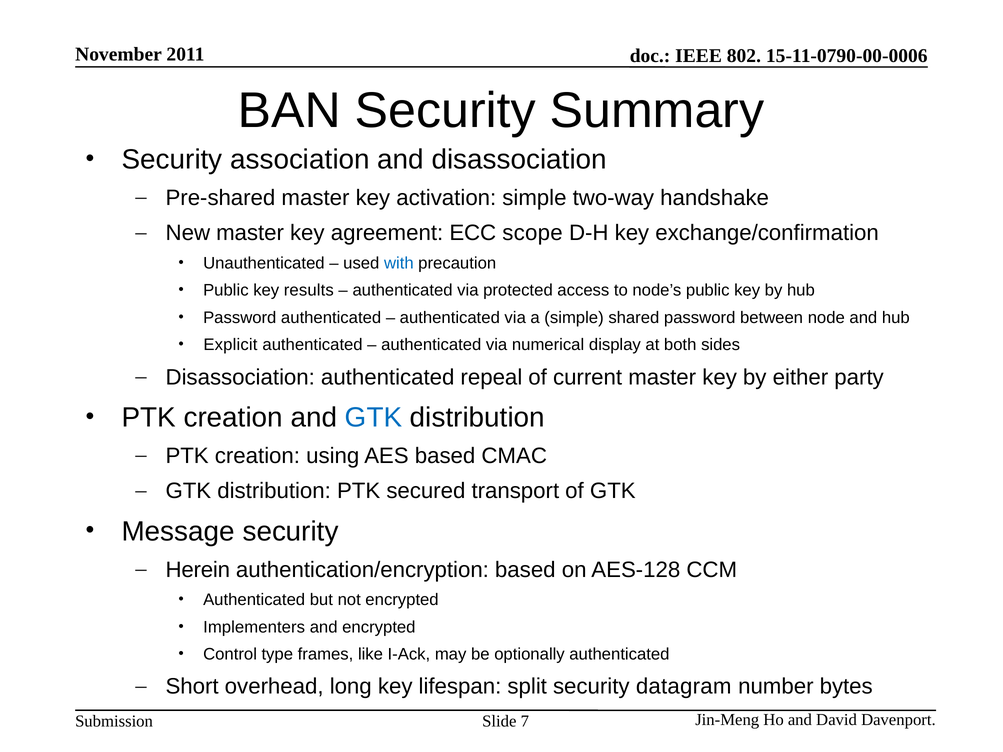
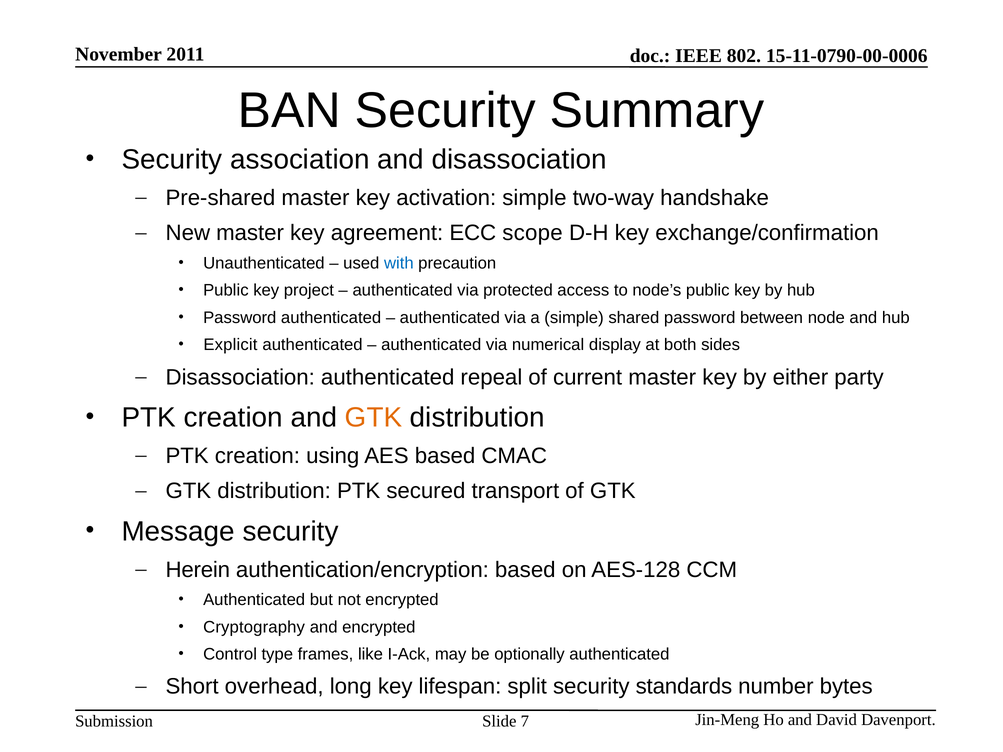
results: results -> project (309, 291)
GTK colour: blue -> orange (373, 418)
Implementers: Implementers -> Cryptography (254, 627)
datagram: datagram -> standards (684, 687)
